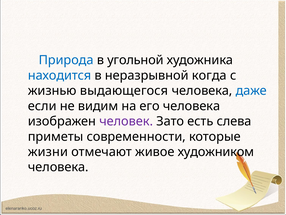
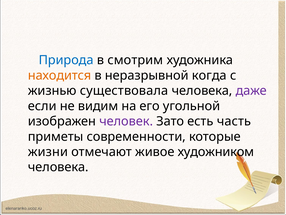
угольной: угольной -> смотрим (135, 60)
находится colour: blue -> orange (60, 75)
выдающегося: выдающегося -> существовала (124, 91)
даже colour: blue -> purple (251, 91)
его человека: человека -> угольной (192, 106)
слева: слева -> часть (234, 121)
